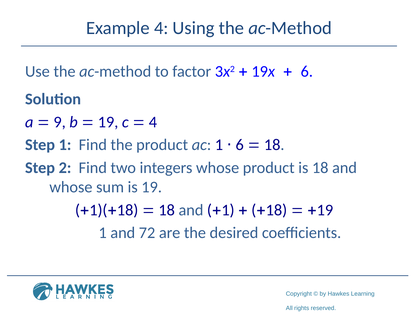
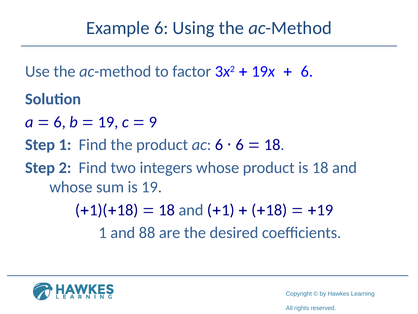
Example 4: 4 -> 6 (161, 28)
9: 9 -> 6 (60, 122)
4: 4 -> 9 (153, 122)
ac 1: 1 -> 6 (219, 145)
72: 72 -> 88 (147, 233)
